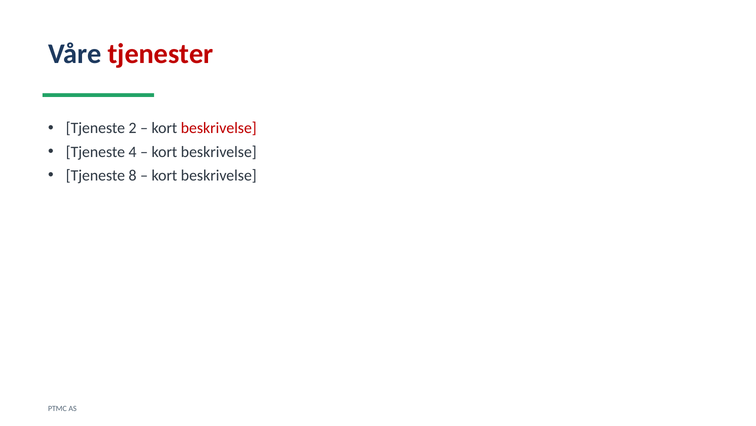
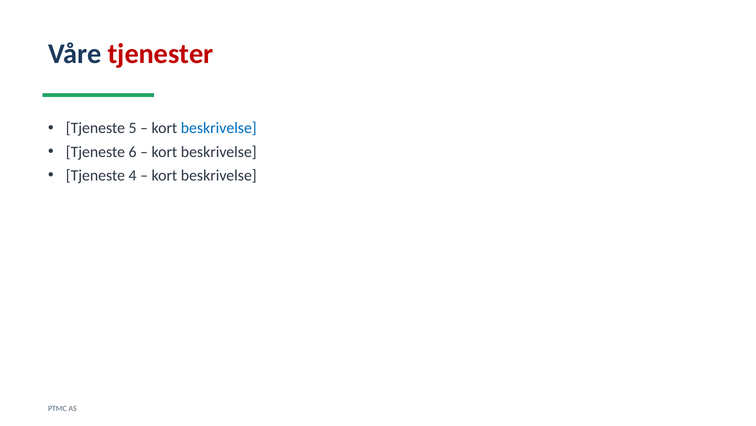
2: 2 -> 5 (133, 128)
beskrivelse colour: red -> blue (219, 128)
4: 4 -> 6 (133, 152)
8: 8 -> 4 (133, 175)
